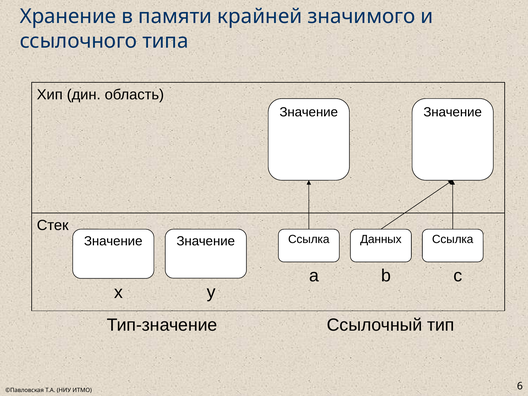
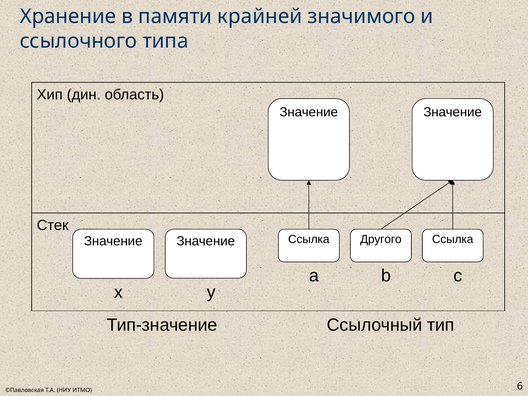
Данных: Данных -> Другого (381, 239)
